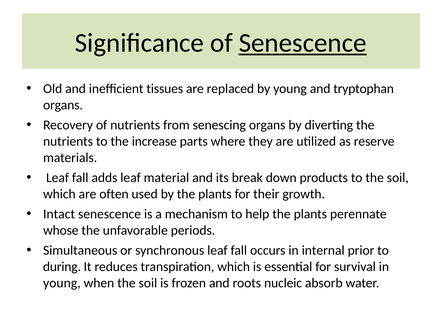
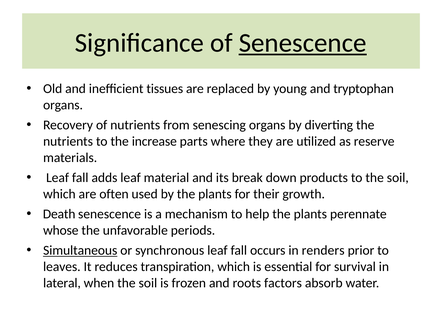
Intact: Intact -> Death (59, 214)
Simultaneous underline: none -> present (80, 250)
internal: internal -> renders (323, 250)
during: during -> leaves (62, 266)
young: young -> lateral (62, 283)
nucleic: nucleic -> factors (283, 283)
